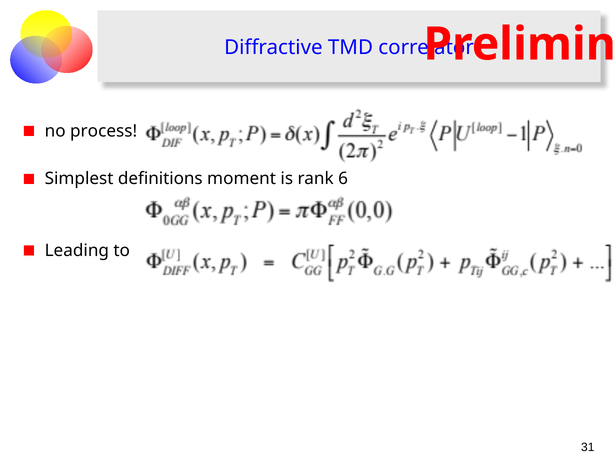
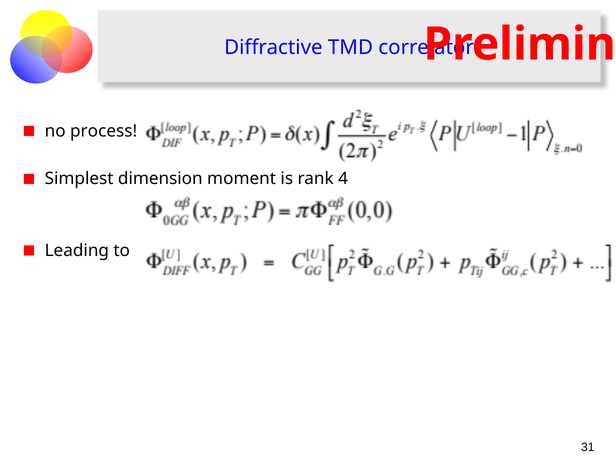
definitions: definitions -> dimension (160, 179)
6: 6 -> 4 (343, 179)
